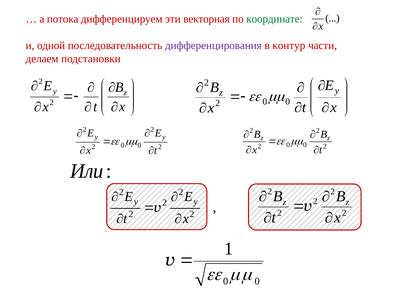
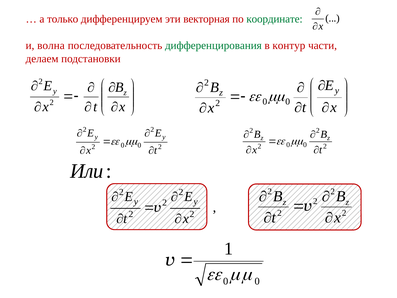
потока: потока -> только (63, 19)
одной: одной -> волна (51, 45)
дифференцирования colour: purple -> green (213, 45)
